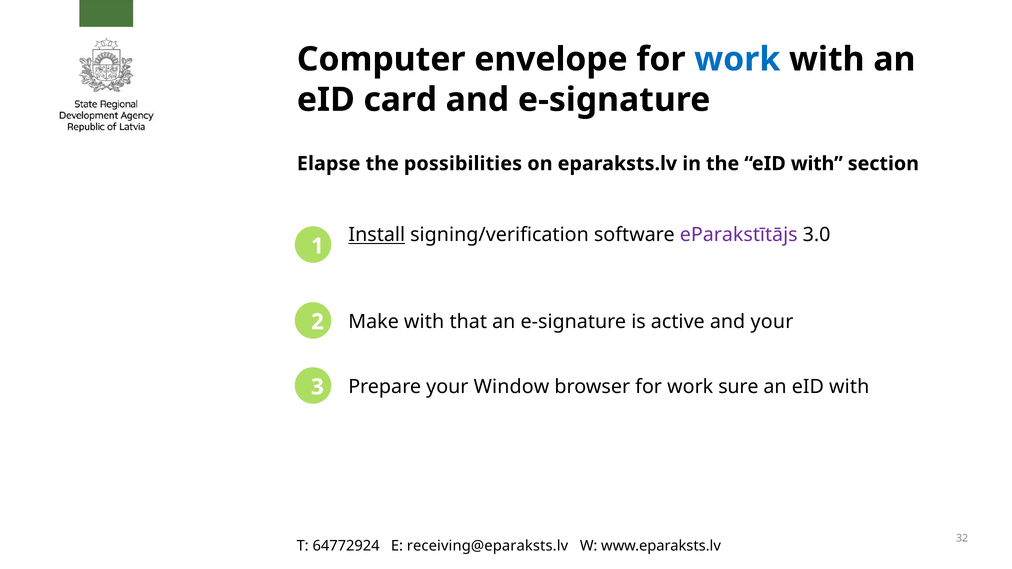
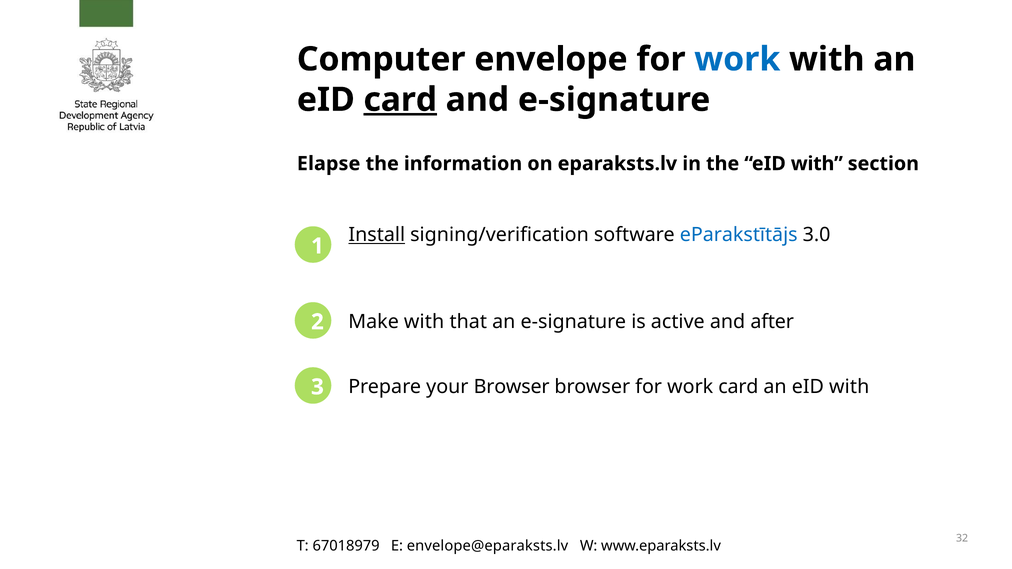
card underline: none -> present (400, 100)
possibilities: possibilities -> information (463, 164)
eParakstītājs colour: purple -> blue (739, 235)
and your: your -> after (772, 322)
your Window: Window -> Browser (512, 387)
work sure: sure -> card (738, 387)
64772924: 64772924 -> 67018979 (346, 546)
receiving@eparaksts.lv: receiving@eparaksts.lv -> envelope@eparaksts.lv (488, 546)
